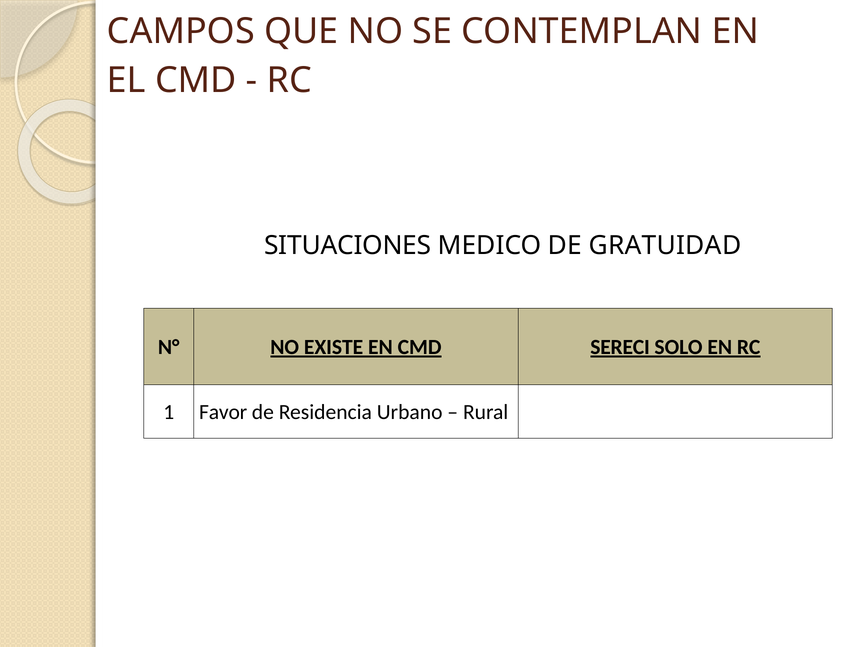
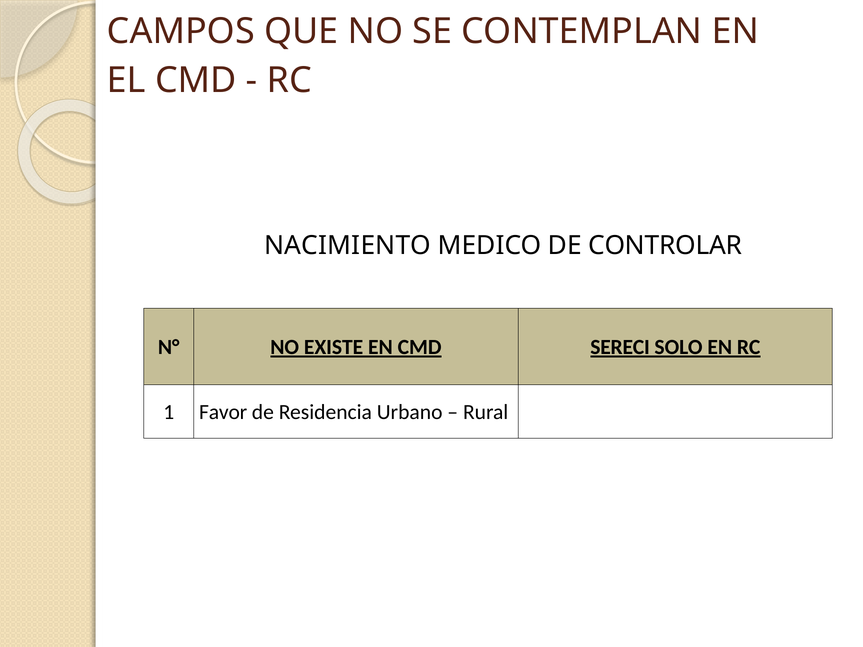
SITUACIONES: SITUACIONES -> NACIMIENTO (348, 245)
GRATUIDAD: GRATUIDAD -> CONTROLAR (665, 245)
